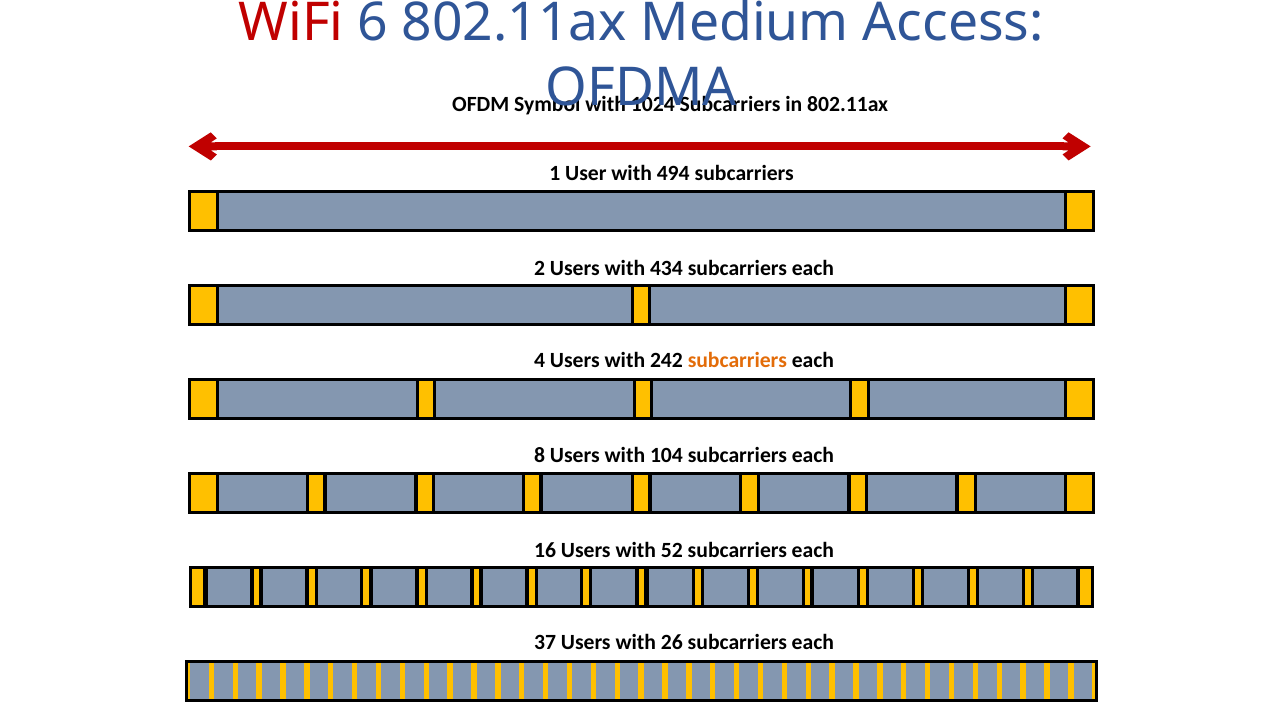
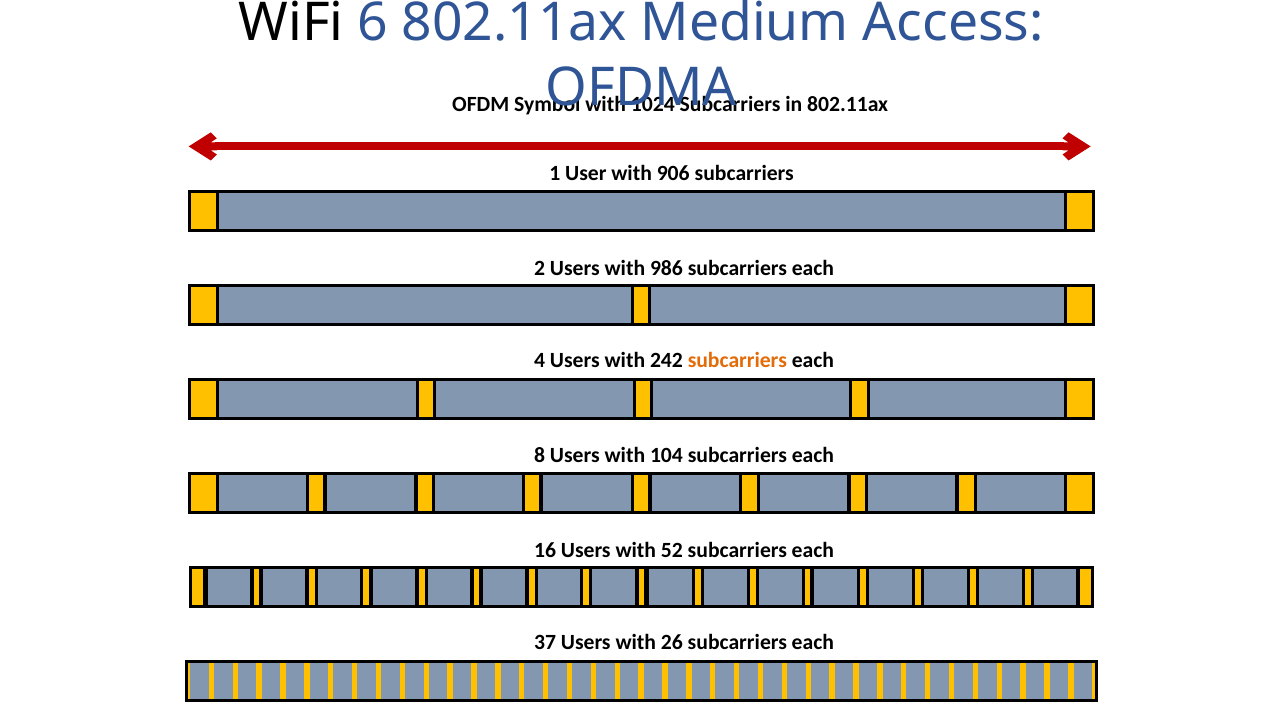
WiFi colour: red -> black (291, 23)
494: 494 -> 906 (673, 173)
434: 434 -> 986 (666, 268)
